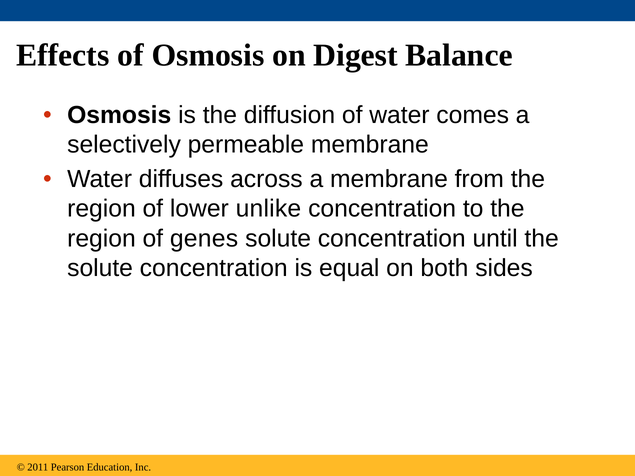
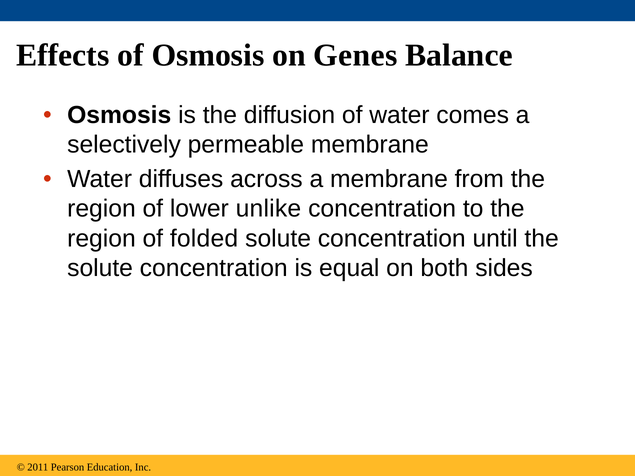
Digest: Digest -> Genes (355, 55)
genes: genes -> folded (204, 239)
